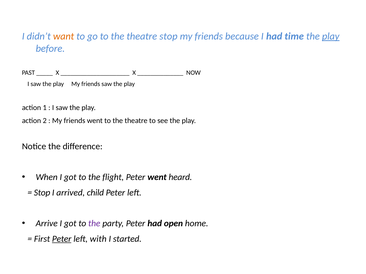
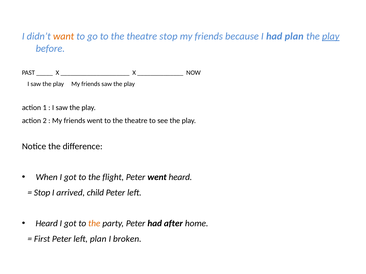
had time: time -> plan (294, 36)
Arrive: Arrive -> Heard (47, 224)
the colour: purple -> orange (94, 224)
open: open -> after (173, 224)
Peter underline: present -> none (62, 239)
left with: with -> plan (98, 239)
started: started -> broken (127, 239)
